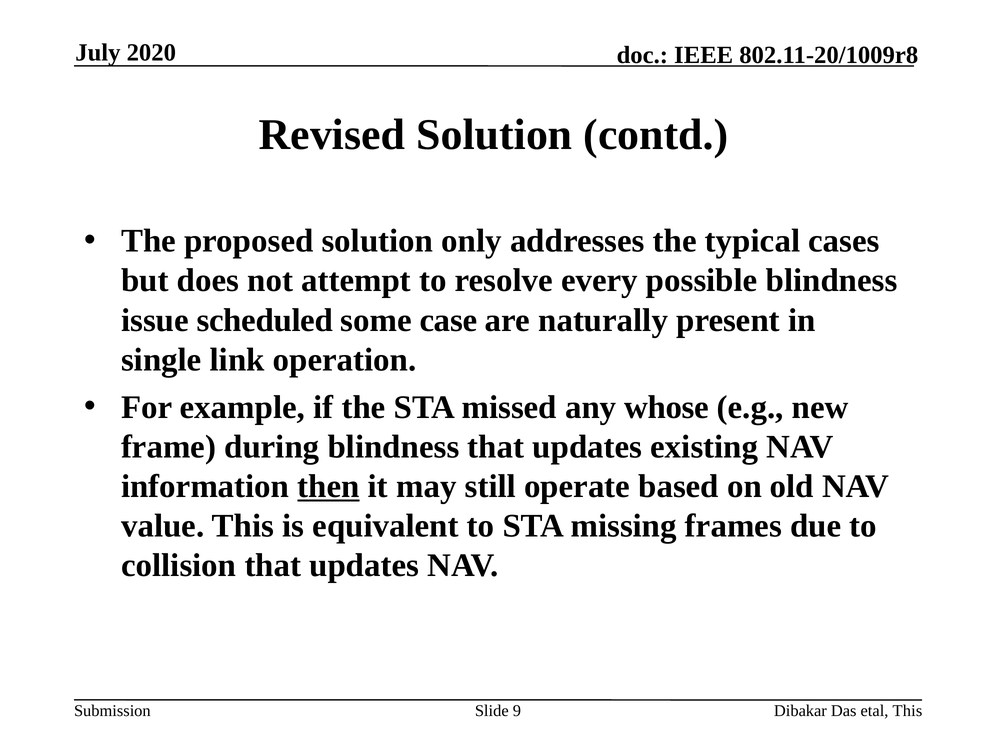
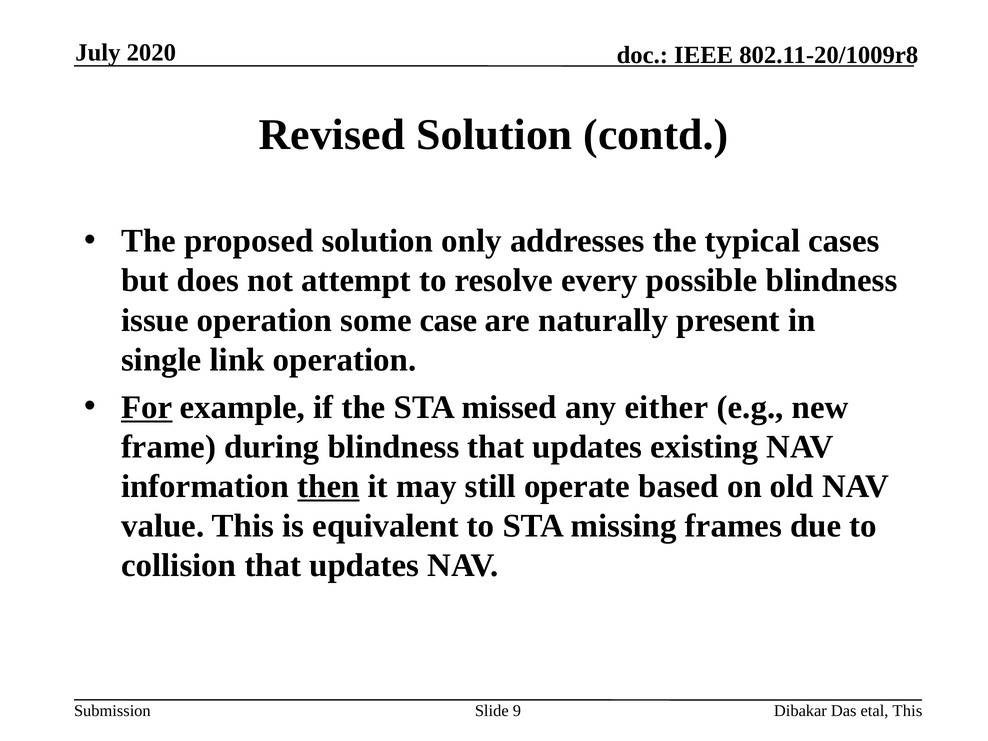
issue scheduled: scheduled -> operation (265, 320)
For underline: none -> present (147, 407)
whose: whose -> either (666, 407)
